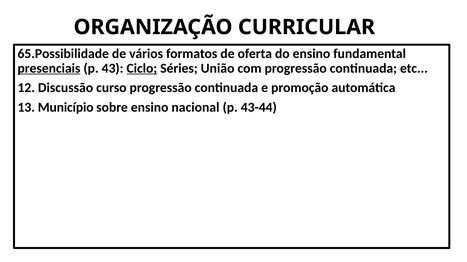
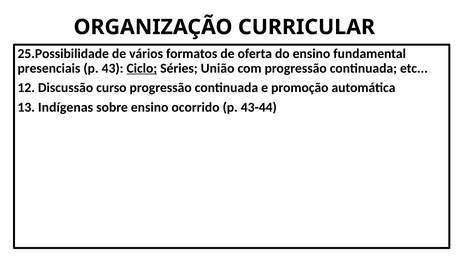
65.Possibilidade: 65.Possibilidade -> 25.Possibilidade (63, 54)
presenciais underline: present -> none (49, 68)
Município: Município -> Indígenas (66, 108)
nacional: nacional -> ocorrido (195, 108)
